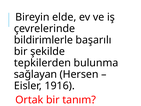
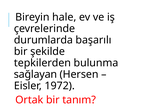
elde: elde -> hale (64, 17)
bildirimlerle: bildirimlerle -> durumlarda (43, 40)
1916: 1916 -> 1972 (60, 86)
